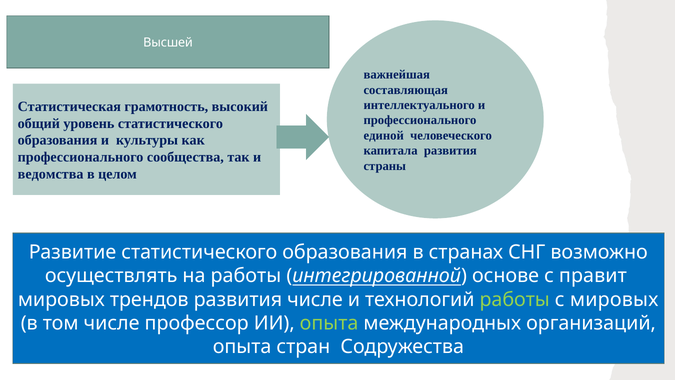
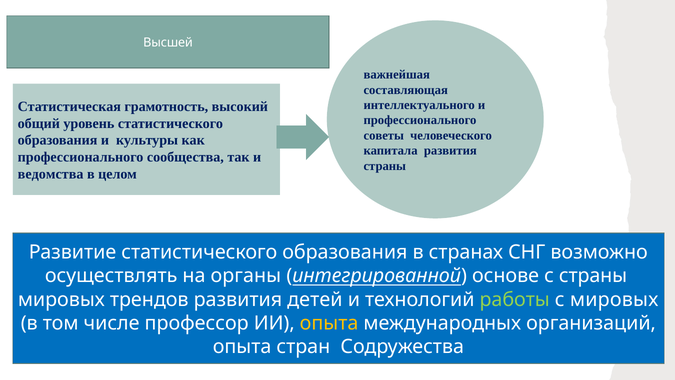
единой: единой -> советы (384, 135)
на работы: работы -> органы (246, 276)
с правит: правит -> страны (593, 276)
развития числе: числе -> детей (315, 299)
опыта colour: light green -> yellow (329, 323)
